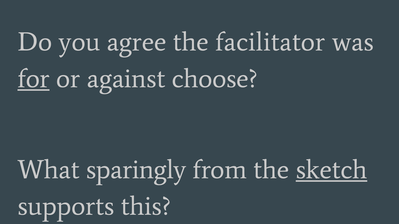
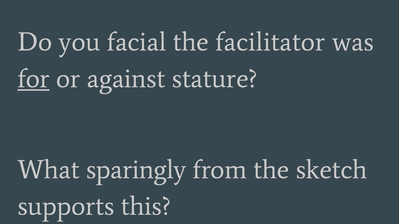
agree: agree -> facial (137, 42)
choose: choose -> stature (215, 79)
sketch underline: present -> none (331, 170)
